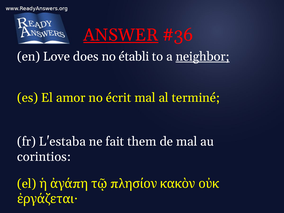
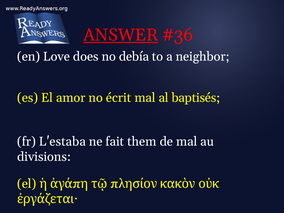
établi: établi -> debía (134, 57)
neighbor underline: present -> none (203, 57)
terminé: terminé -> baptisés (196, 98)
corintios: corintios -> divisions (44, 157)
